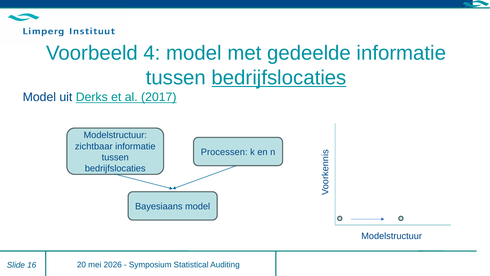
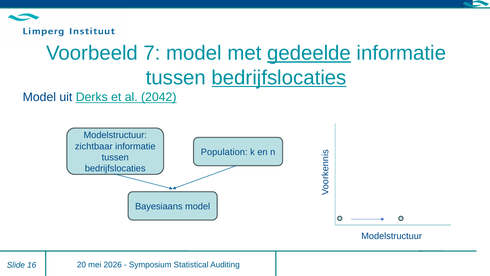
4: 4 -> 7 (152, 53)
gedeelde underline: none -> present (309, 53)
2017: 2017 -> 2042 (159, 97)
Processen: Processen -> Population (224, 152)
